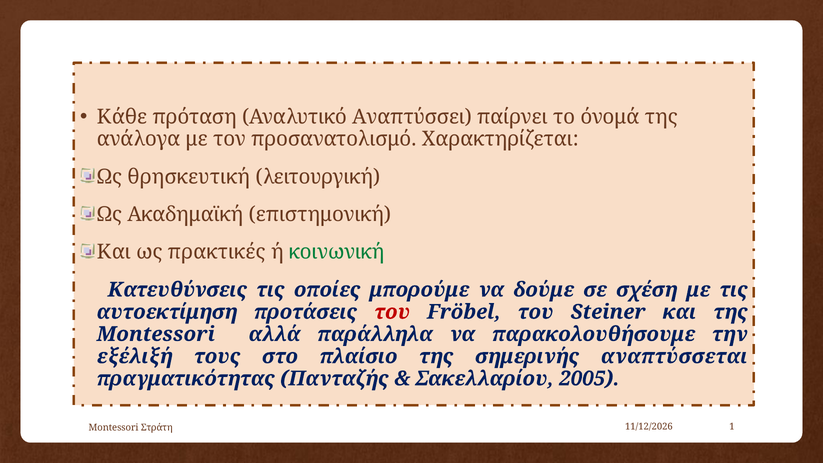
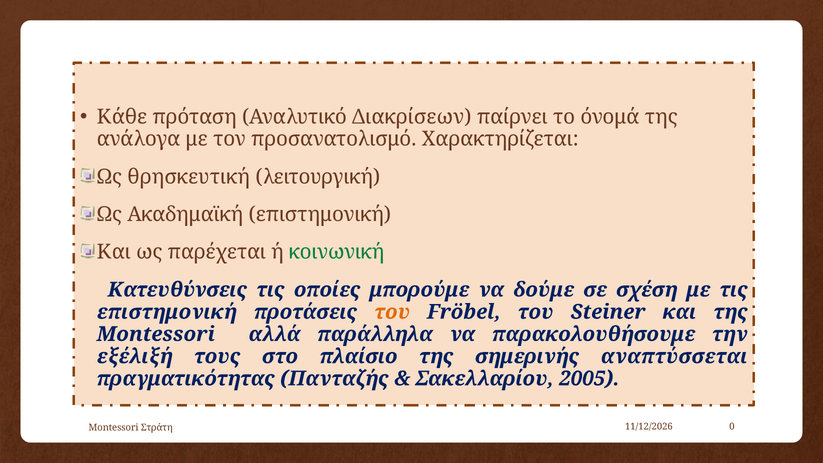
Αναπτύσσει: Αναπτύσσει -> Διακρίσεων (412, 117)
πρακτικές: πρακτικές -> παρέχεται (217, 252)
αυτοεκτίμηση: αυτοεκτίμηση -> επιστημονική (167, 312)
του colour: red -> orange (392, 312)
1: 1 -> 0 (732, 427)
